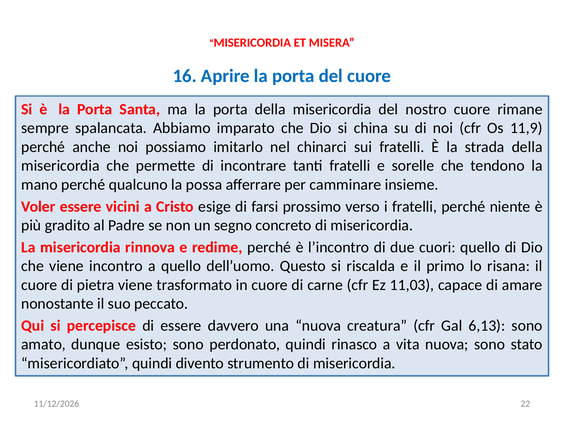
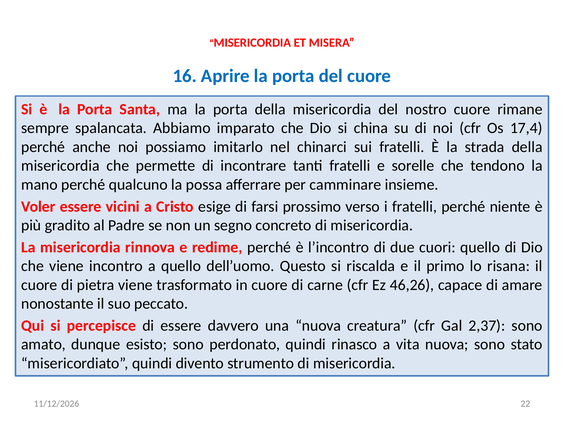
11,9: 11,9 -> 17,4 (526, 128)
11,03: 11,03 -> 46,26 (412, 285)
6,13: 6,13 -> 2,37 (487, 326)
